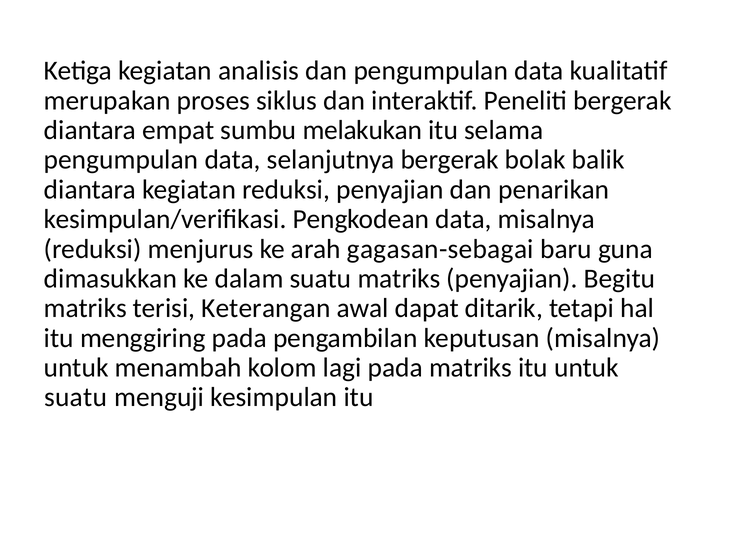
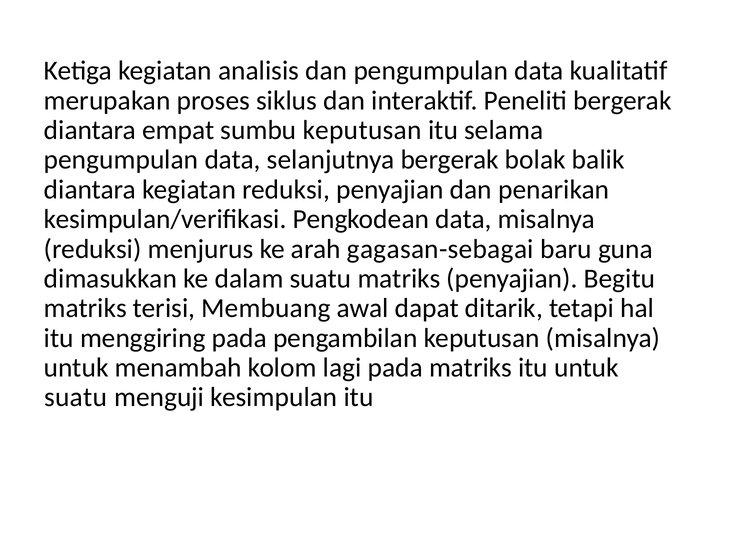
sumbu melakukan: melakukan -> keputusan (362, 130)
Keterangan: Keterangan -> Membuang (266, 308)
